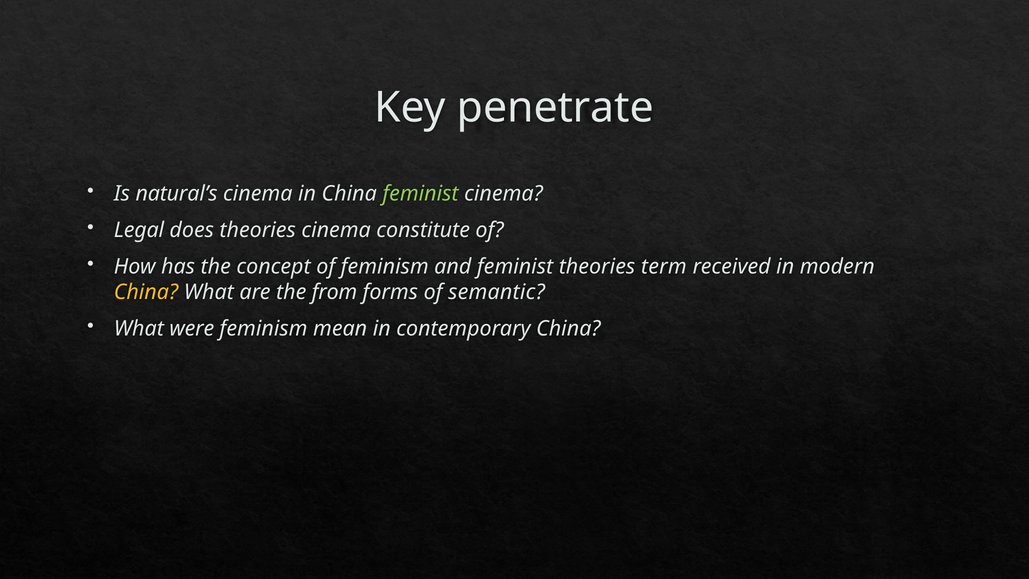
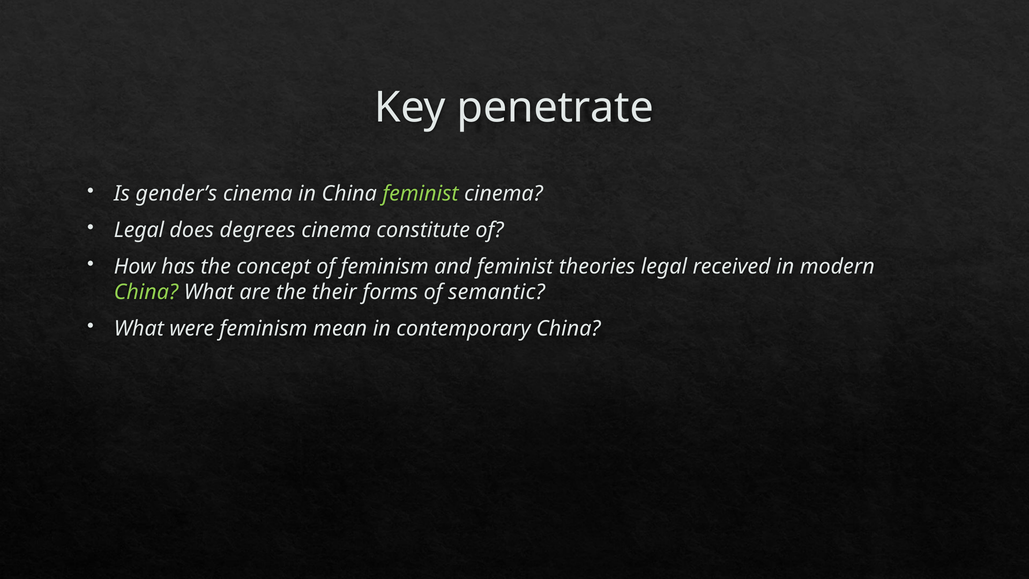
natural’s: natural’s -> gender’s (176, 193)
does theories: theories -> degrees (258, 230)
theories term: term -> legal (664, 266)
China colour: yellow -> light green (146, 292)
from: from -> their (334, 292)
